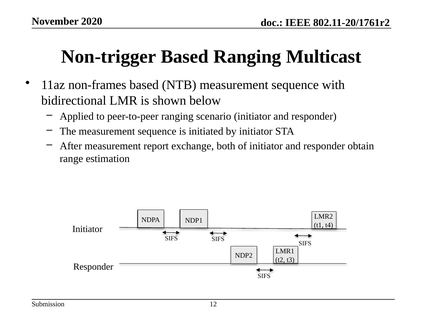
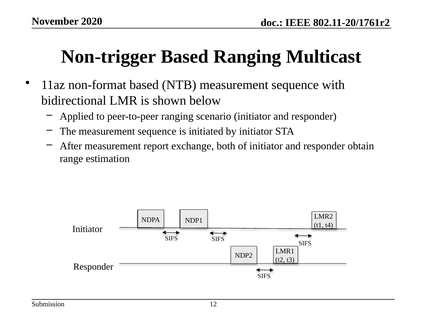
non-frames: non-frames -> non-format (97, 85)
